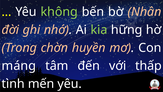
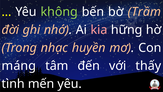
Nhân: Nhân -> Trầm (144, 12)
kia colour: light green -> pink (99, 30)
chờn: chờn -> nhạc (54, 48)
thấp: thấp -> thấy (148, 66)
